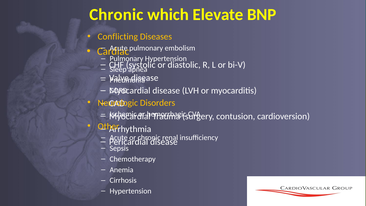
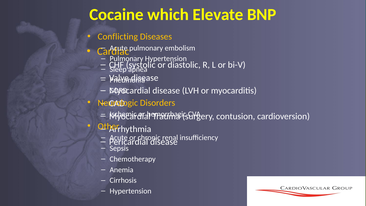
Chronic: Chronic -> Cocaine (116, 15)
